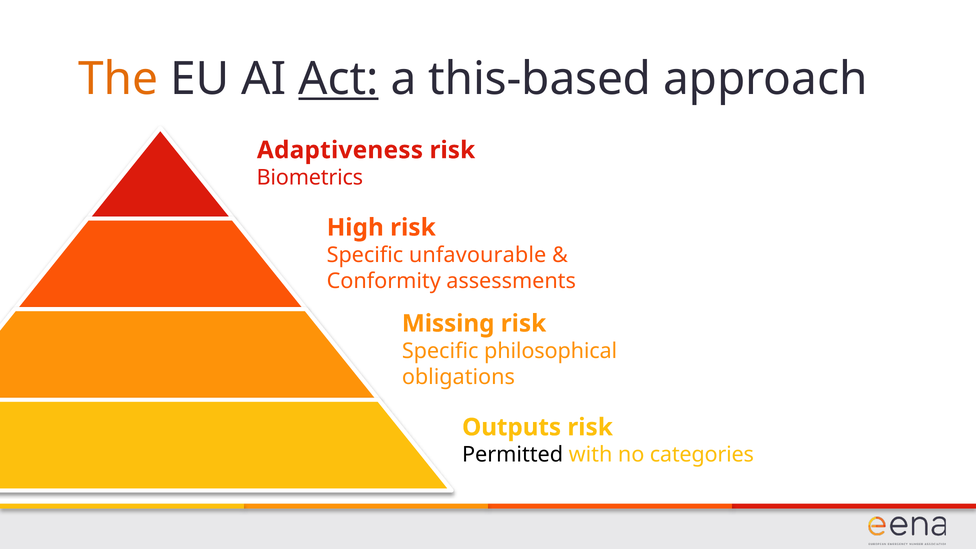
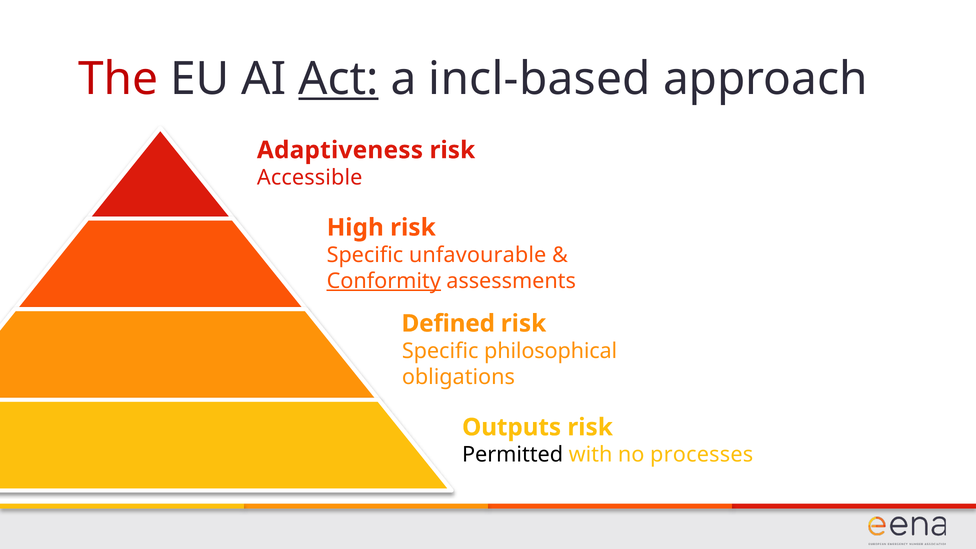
The colour: orange -> red (118, 79)
this-based: this-based -> incl-based (540, 79)
Biometrics: Biometrics -> Accessible (310, 178)
Conformity underline: none -> present (384, 281)
Missing: Missing -> Defined (448, 324)
categories: categories -> processes (702, 455)
